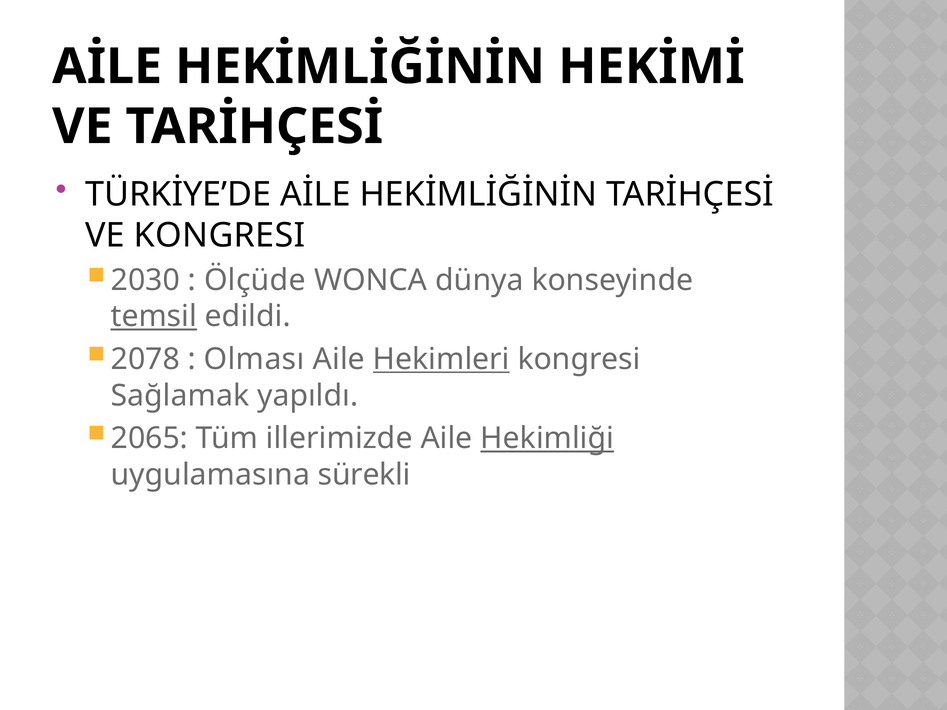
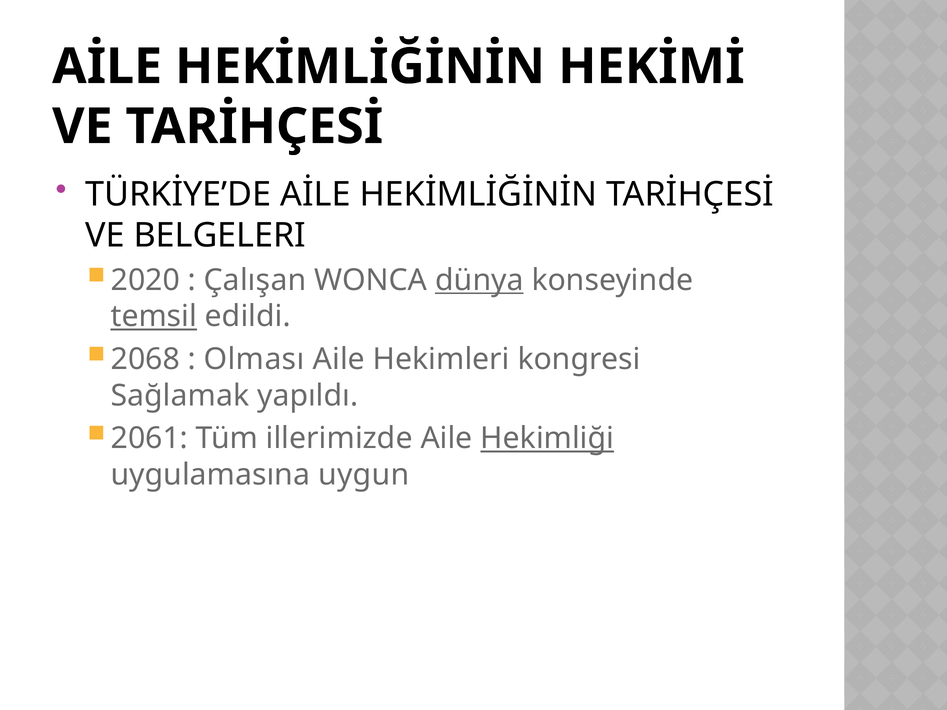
VE KONGRESI: KONGRESI -> BELGELERI (220, 235)
2030: 2030 -> 2020 (145, 280)
Ölçüde: Ölçüde -> Çalışan (255, 280)
dünya underline: none -> present (479, 280)
2078: 2078 -> 2068 (145, 359)
Hekimleri underline: present -> none (441, 359)
2065: 2065 -> 2061 (149, 439)
sürekli: sürekli -> uygun (364, 475)
